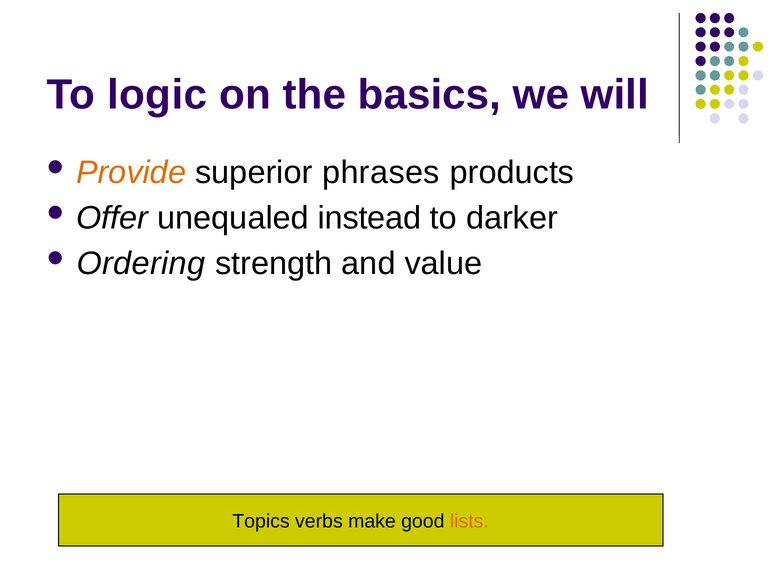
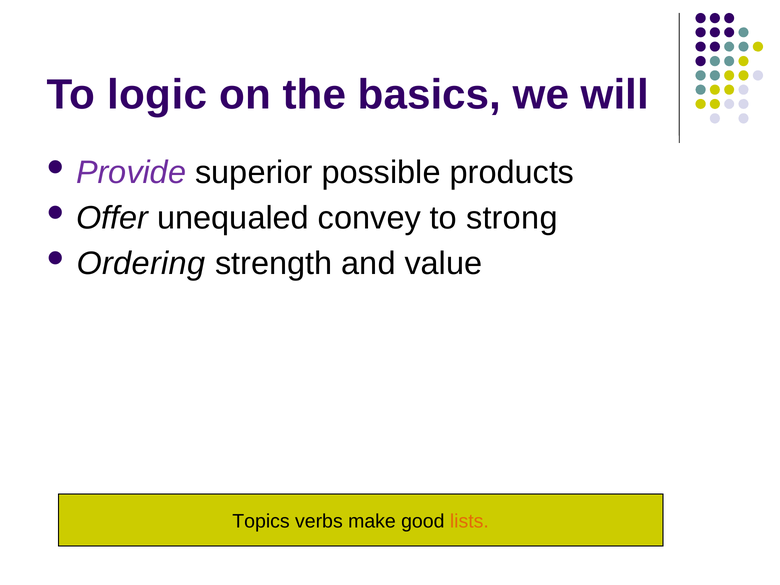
Provide colour: orange -> purple (131, 172)
phrases: phrases -> possible (381, 172)
instead: instead -> convey (369, 218)
darker: darker -> strong (512, 218)
